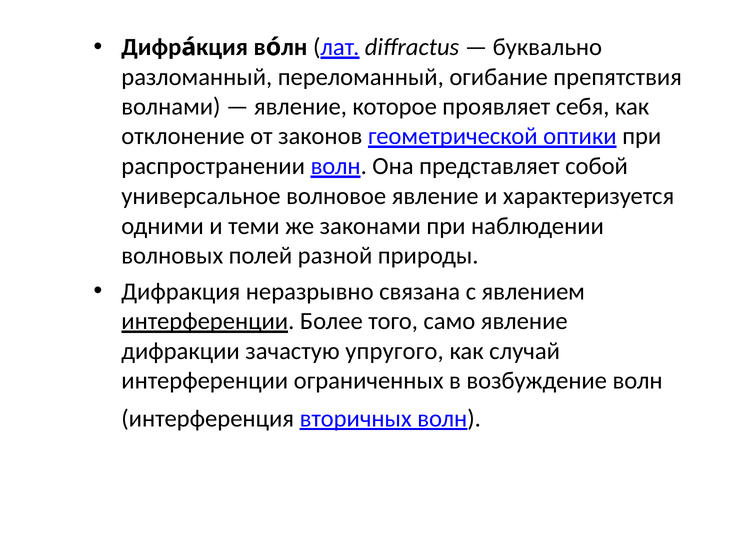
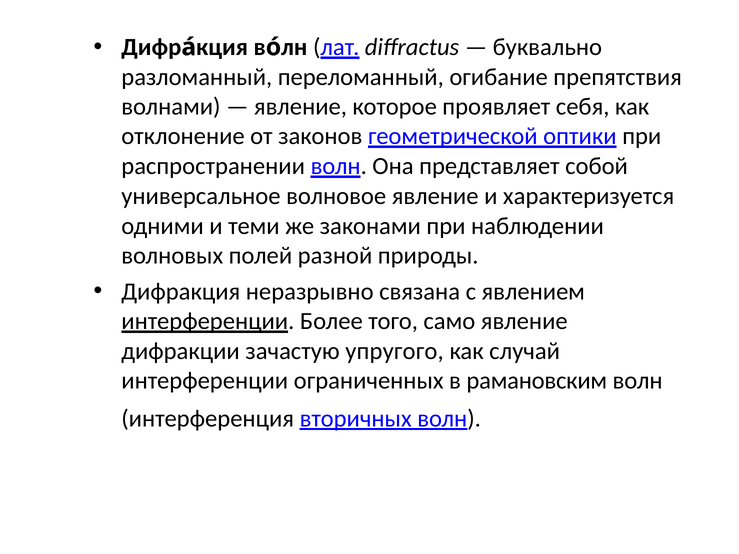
возбуждение: возбуждение -> рамановским (537, 381)
